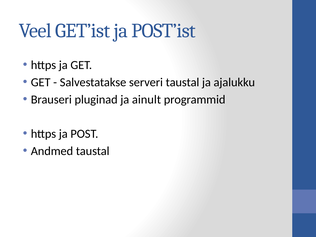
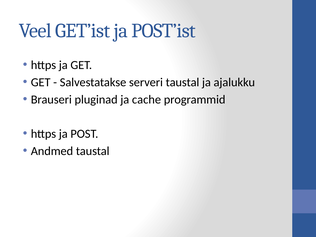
ainult: ainult -> cache (146, 99)
